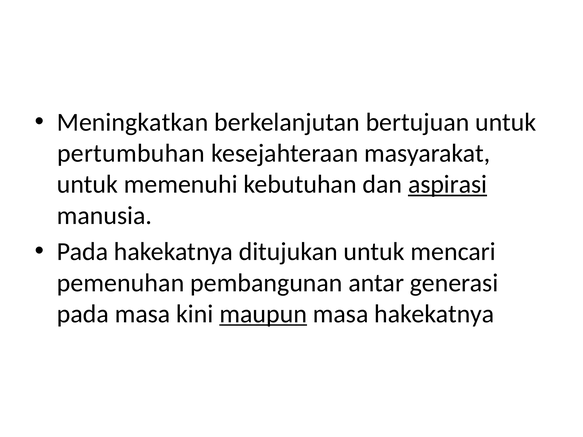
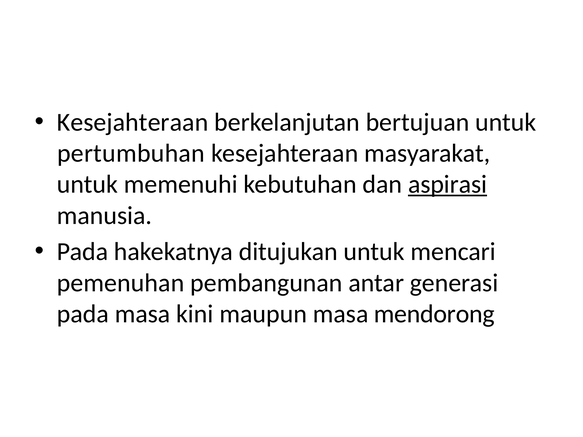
Meningkatkan: Meningkatkan -> Kesejahteraan (133, 122)
maupun underline: present -> none (263, 314)
masa hakekatnya: hakekatnya -> mendorong (434, 314)
